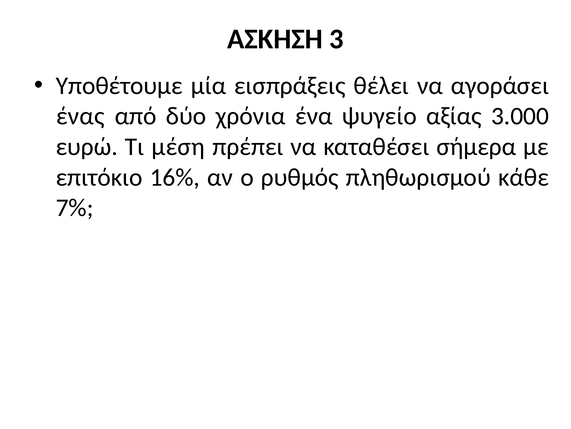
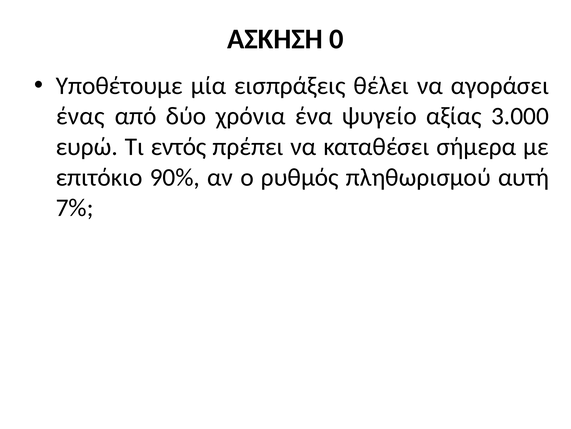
3: 3 -> 0 (336, 39)
μέση: μέση -> εντός (179, 147)
16%: 16% -> 90% (175, 177)
κάθε: κάθε -> αυτή (524, 177)
